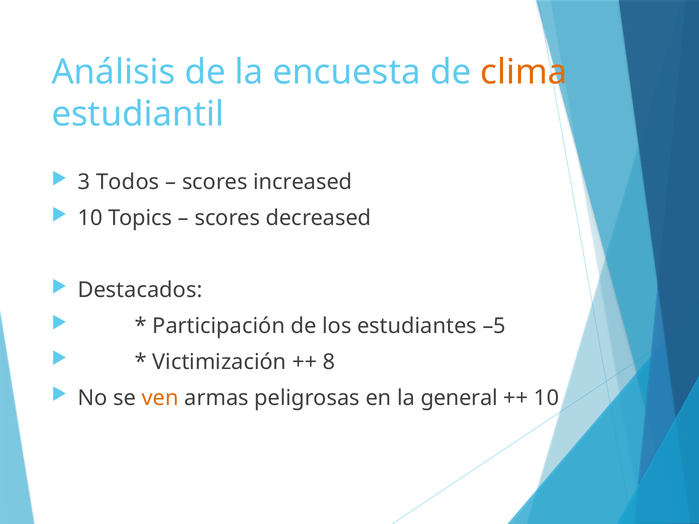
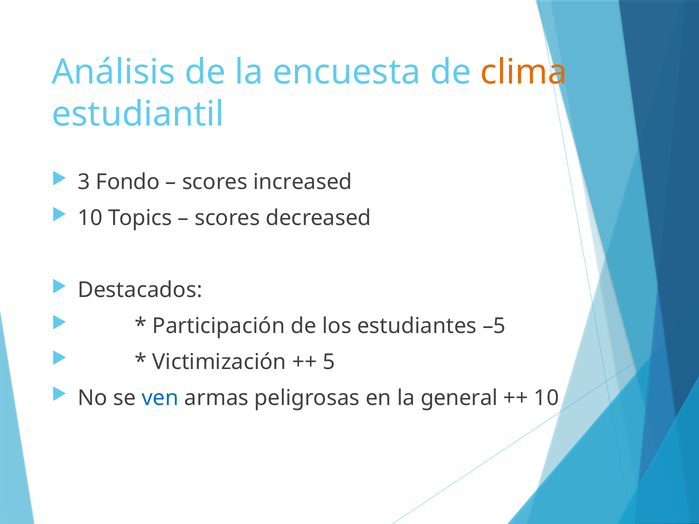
Todos: Todos -> Fondo (128, 182)
8: 8 -> 5 (329, 362)
ven colour: orange -> blue (160, 398)
